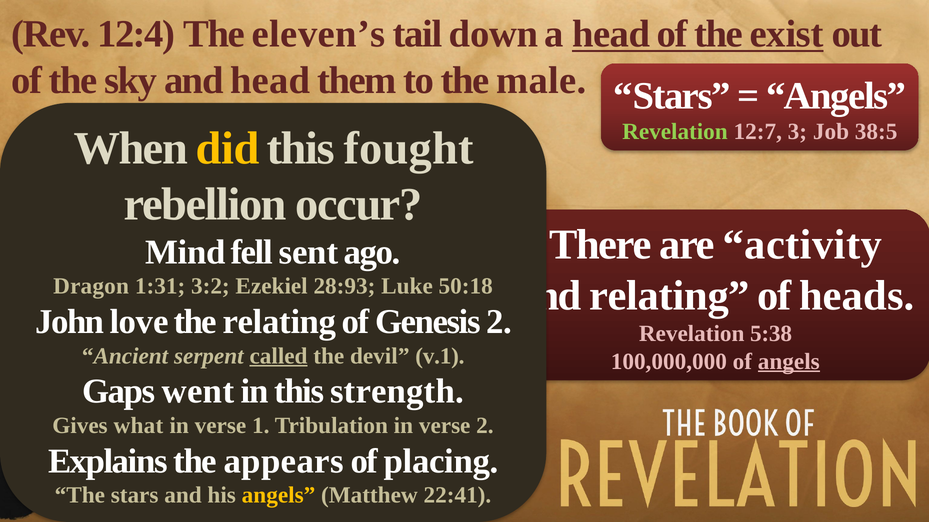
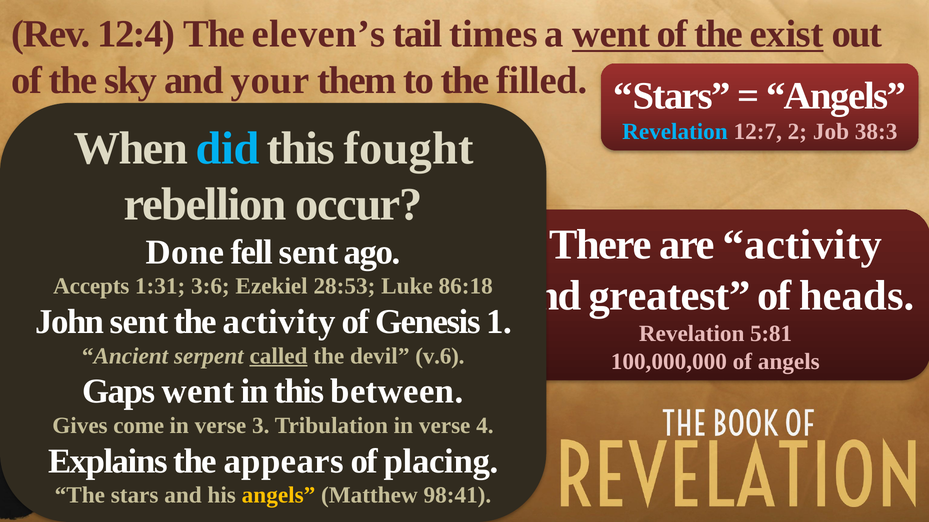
down: down -> times (493, 34)
a head: head -> went (611, 34)
and head: head -> your (270, 80)
male: male -> filled (542, 80)
Revelation colour: light green -> light blue (675, 132)
3: 3 -> 2 (797, 132)
38:5: 38:5 -> 38:3 (876, 132)
did colour: yellow -> light blue (228, 149)
Mind: Mind -> Done (185, 253)
Dragon: Dragon -> Accepts (91, 287)
3:2: 3:2 -> 3:6 (210, 287)
28:93: 28:93 -> 28:53 (344, 287)
50:18: 50:18 -> 86:18 (466, 287)
relating: relating -> greatest (670, 296)
John love: love -> sent (139, 322)
the relating: relating -> activity (279, 322)
Genesis 2: 2 -> 1 (499, 322)
5:38: 5:38 -> 5:81 (771, 334)
v.1: v.1 -> v.6 (440, 356)
angels underline: present -> none (789, 362)
strength: strength -> between (397, 392)
what: what -> come (139, 426)
1: 1 -> 3 (261, 426)
verse 2: 2 -> 4 (485, 426)
22:41: 22:41 -> 98:41 (457, 496)
